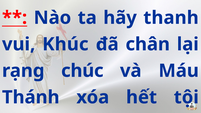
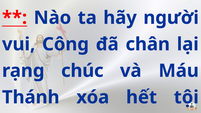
thanh: thanh -> người (171, 18)
Khúc: Khúc -> Công (66, 44)
